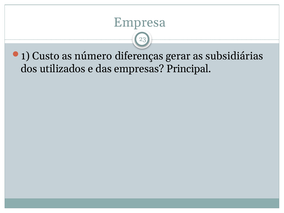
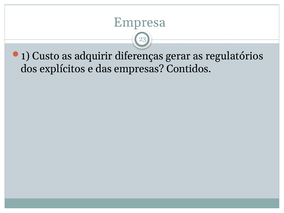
número: número -> adquirir (93, 56)
subsidiárias: subsidiárias -> regulatórios (234, 56)
utilizados: utilizados -> explícitos (62, 69)
Principal: Principal -> Contidos (189, 69)
